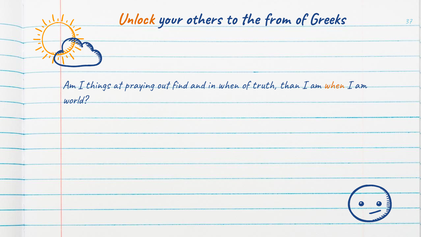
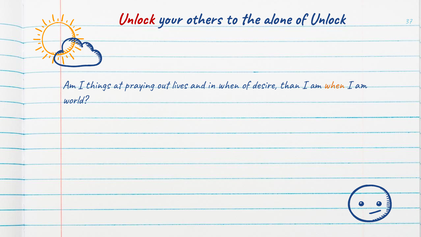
Unlock colour: orange -> red (136, 19)
from: from -> alone (277, 19)
of Greeks: Greeks -> Unlock (327, 19)
find: find -> lives (179, 85)
truth: truth -> desire (264, 85)
